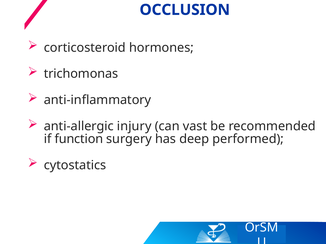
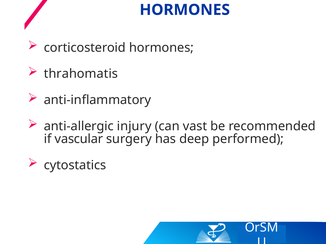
OCCLUSION: OCCLUSION -> HORMONES (185, 10)
trichomonas: trichomonas -> thrahomatis (81, 74)
function: function -> vascular (79, 139)
